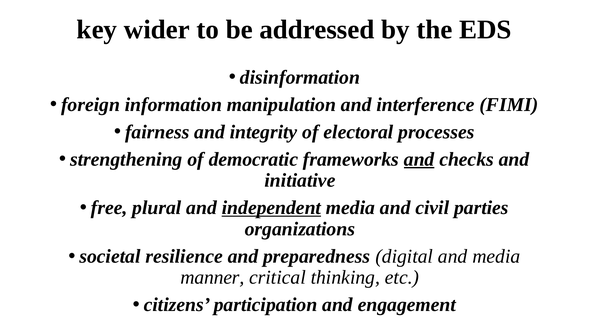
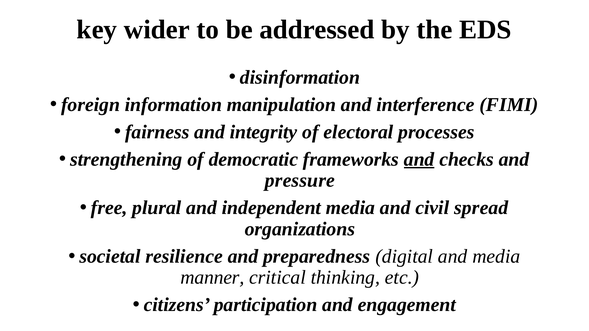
initiative: initiative -> pressure (300, 181)
independent underline: present -> none (271, 208)
parties: parties -> spread (481, 208)
